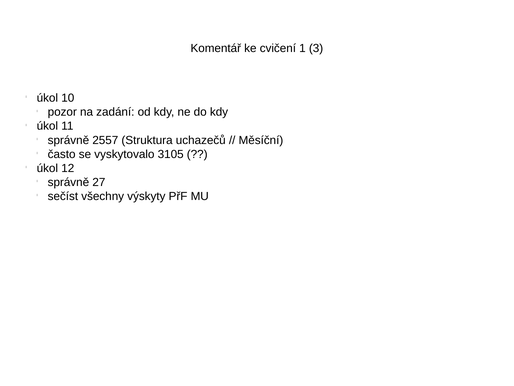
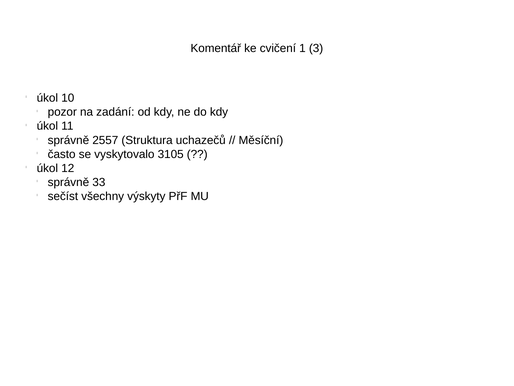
27: 27 -> 33 (99, 182)
